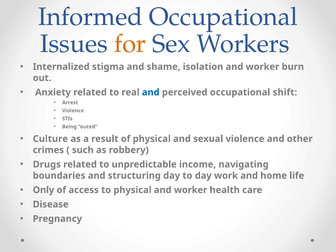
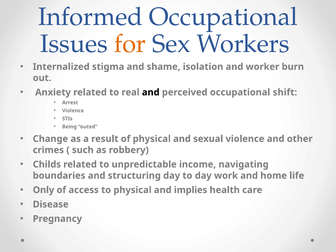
and colour: blue -> black (151, 92)
Culture: Culture -> Change (50, 139)
Drugs: Drugs -> Childs (47, 164)
physical and worker: worker -> implies (191, 190)
